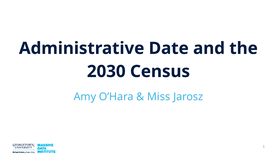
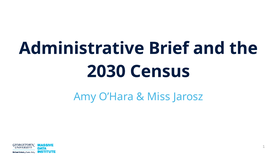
Date: Date -> Brief (169, 48)
